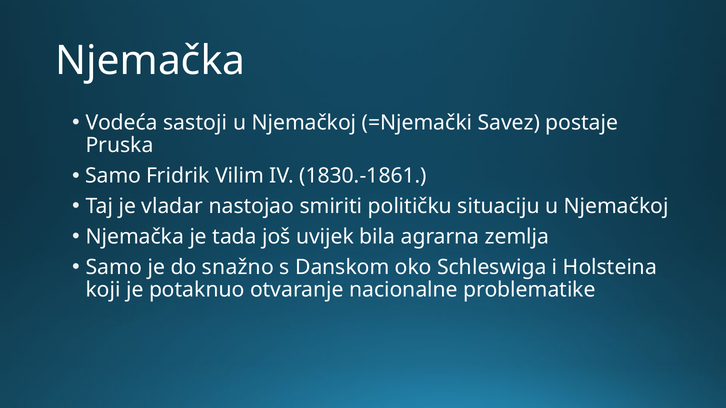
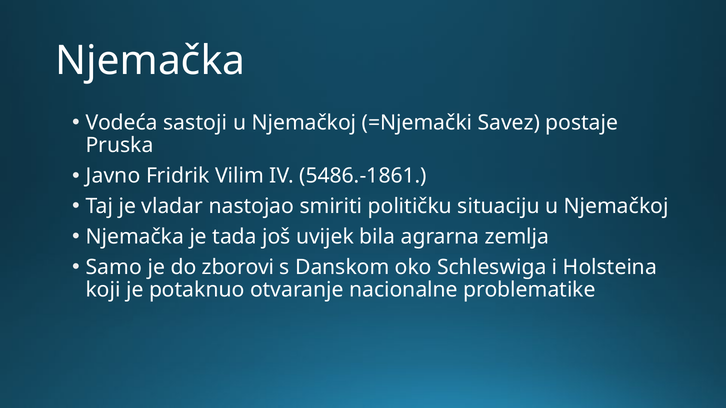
Samo: Samo -> Javno (113, 176)
1830.-1861: 1830.-1861 -> 5486.-1861 (363, 176)
snažno: snažno -> zborovi (238, 267)
